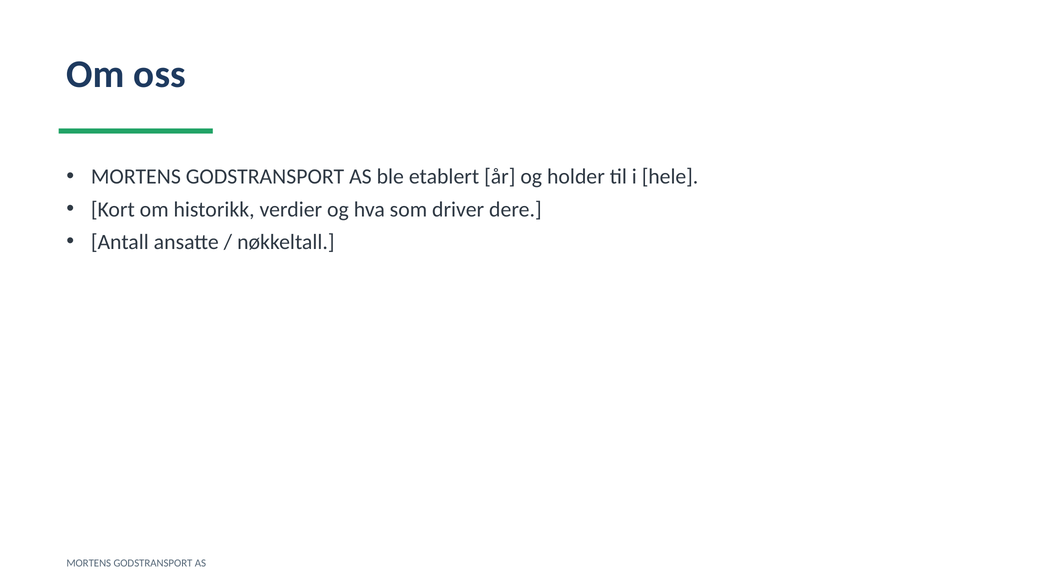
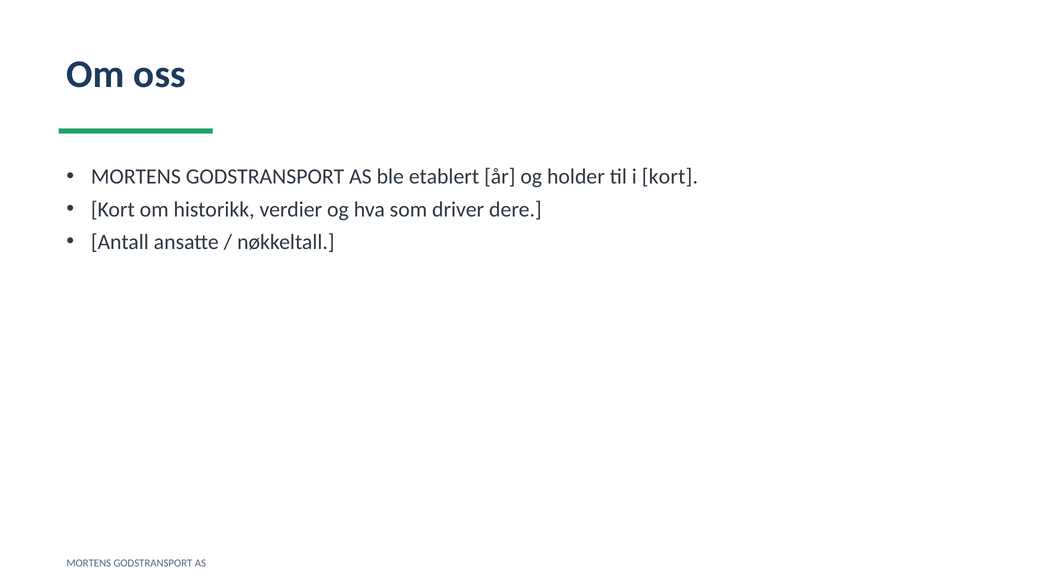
i hele: hele -> kort (670, 177)
